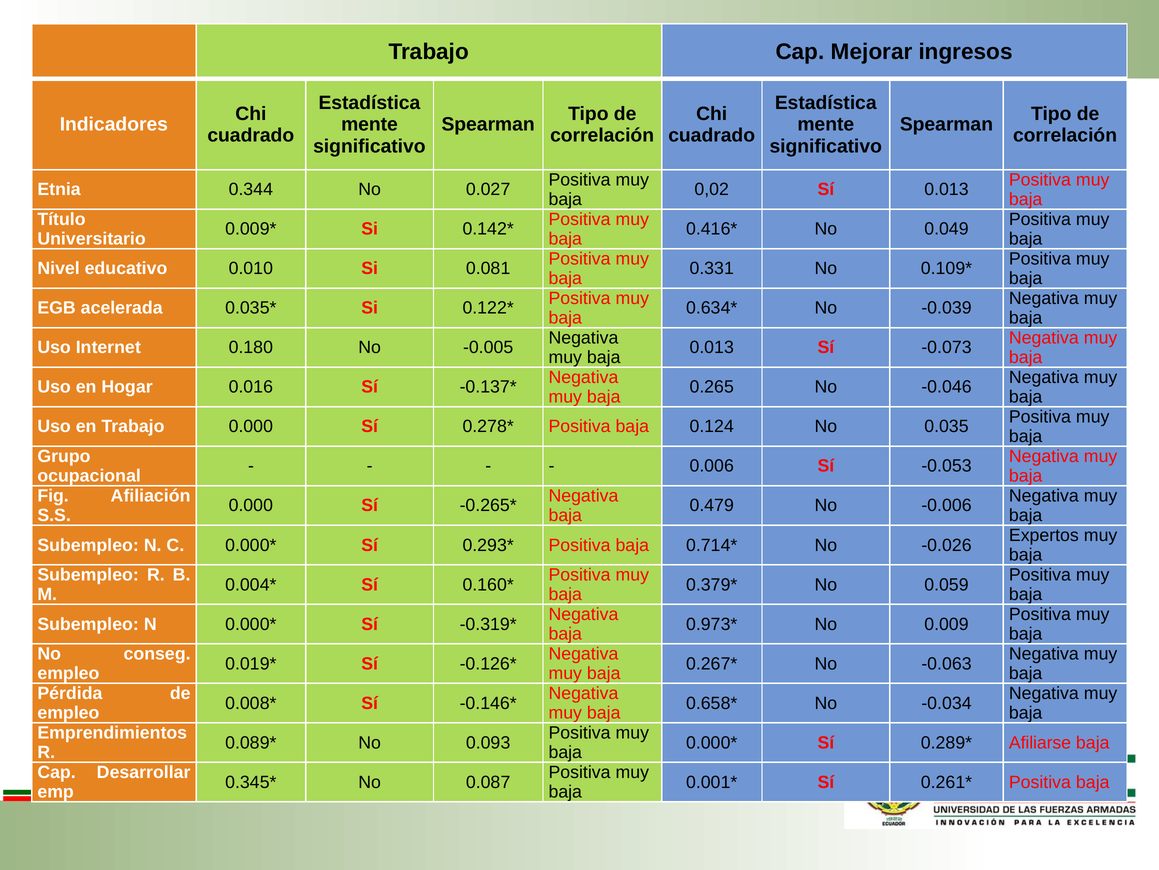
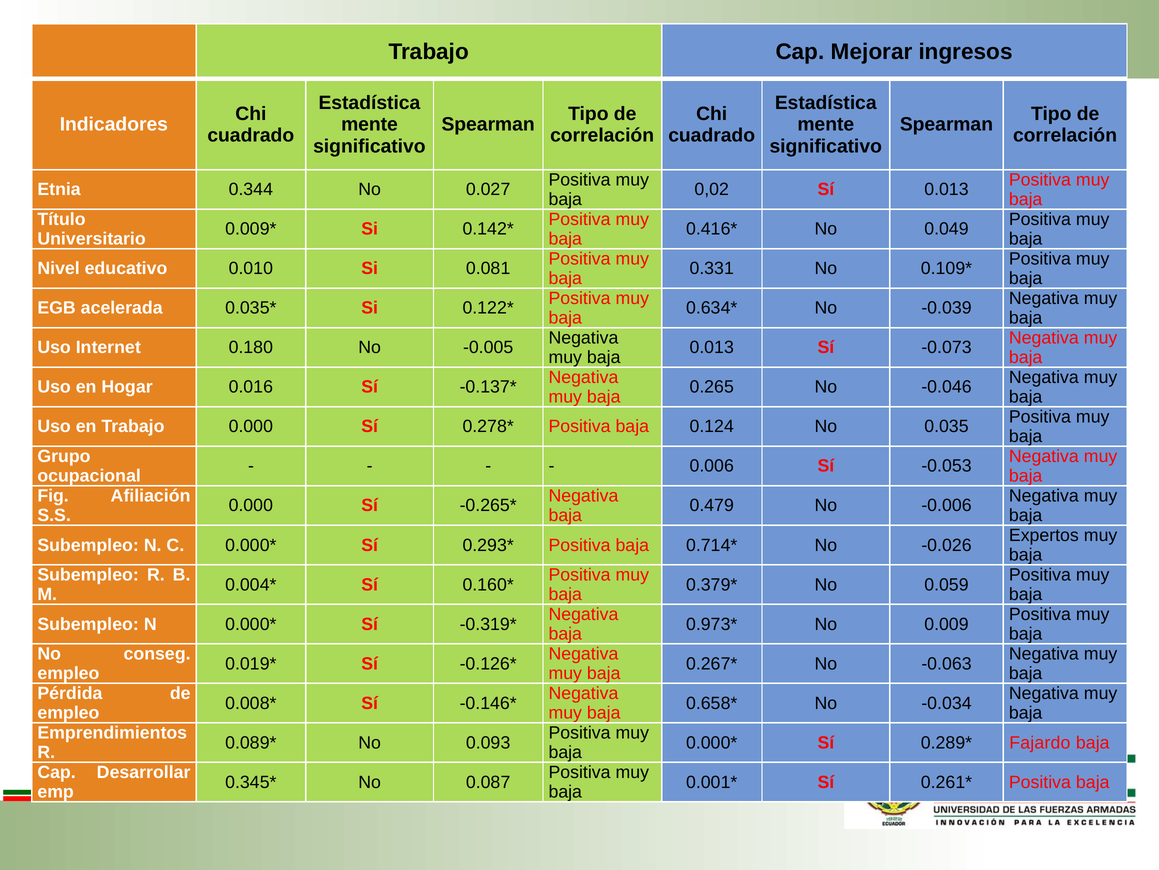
Afiliarse: Afiliarse -> Fajardo (1040, 742)
